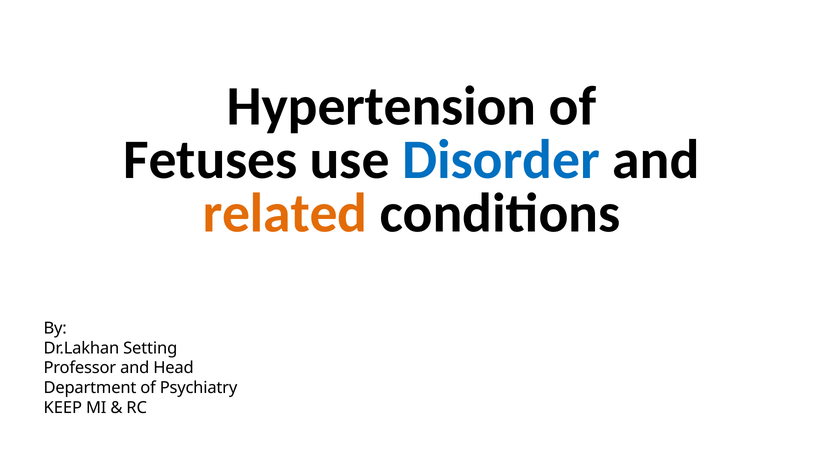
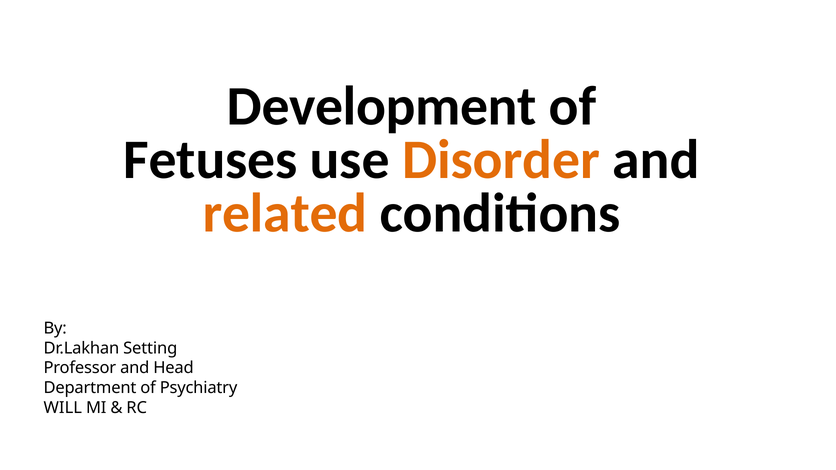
Hypertension: Hypertension -> Development (382, 106)
Disorder colour: blue -> orange (501, 160)
KEEP: KEEP -> WILL (63, 408)
